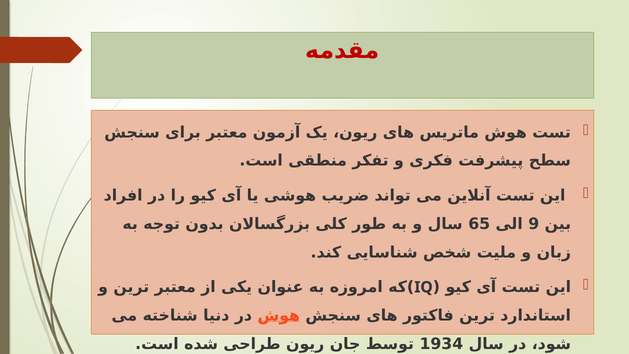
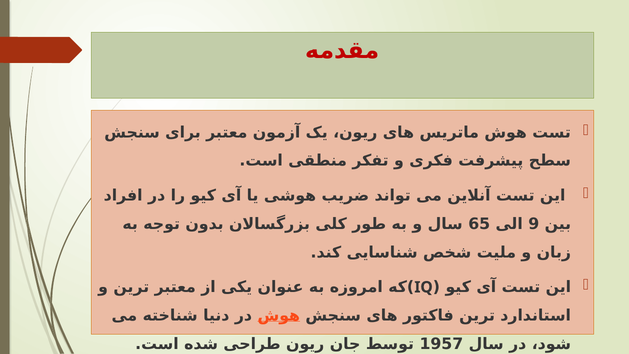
1934: 1934 -> 1957 (441, 344)
